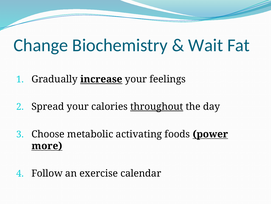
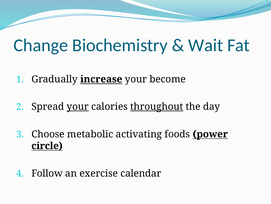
feelings: feelings -> become (168, 79)
your underline: none -> present (78, 106)
more: more -> circle (47, 145)
